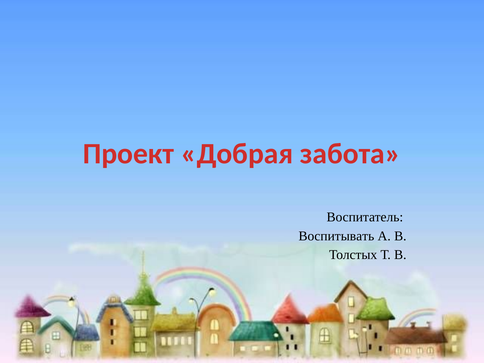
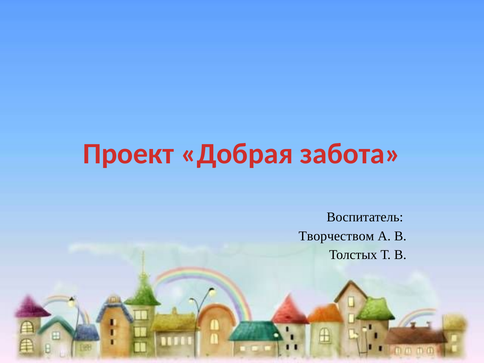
Воспитывать: Воспитывать -> Творчеством (336, 236)
